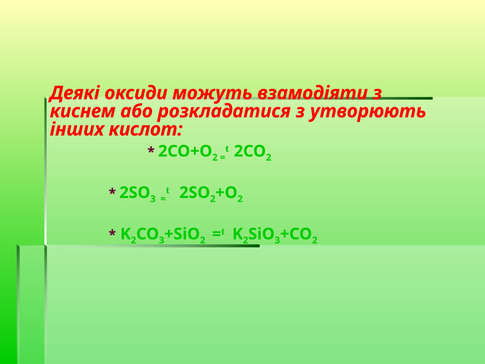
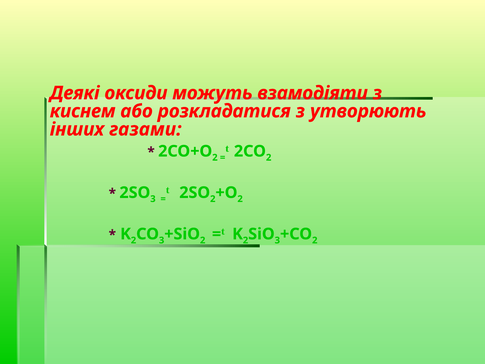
кислот: кислот -> газами (145, 129)
